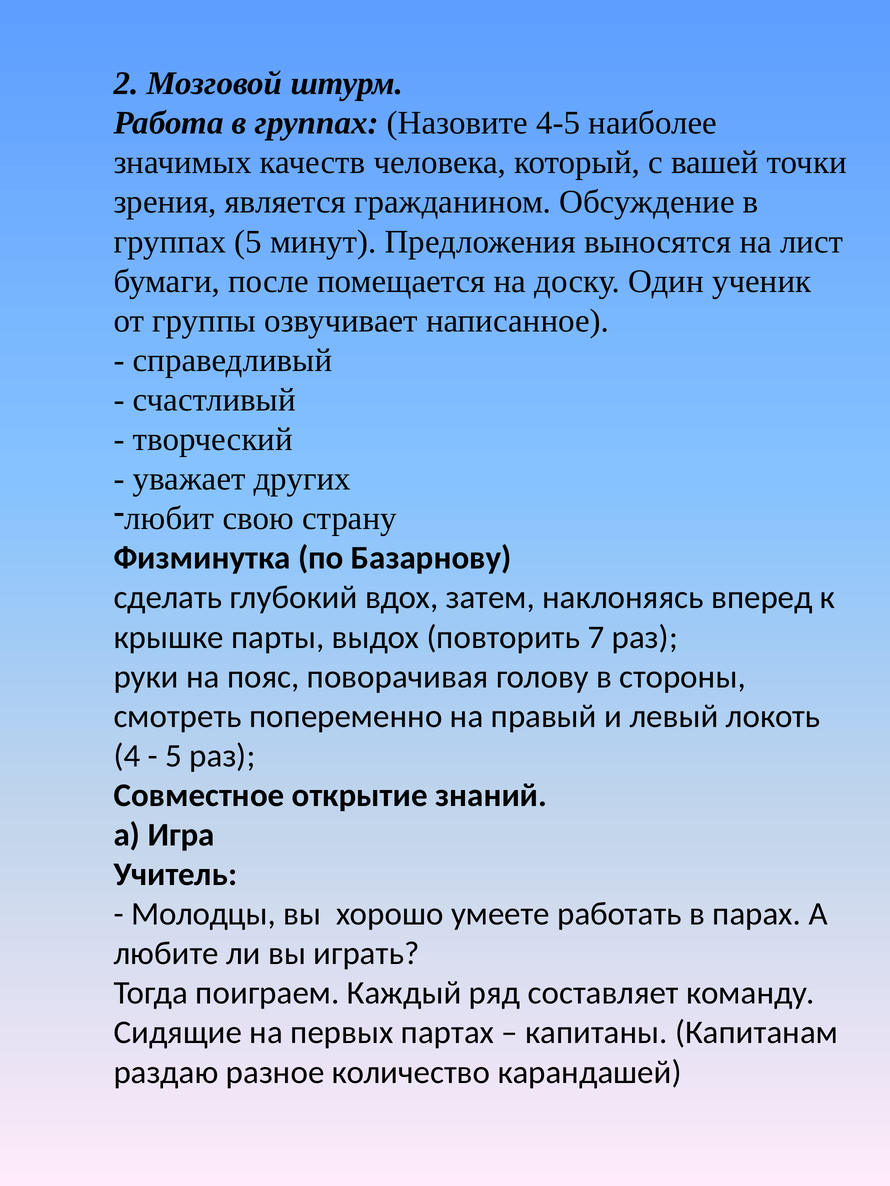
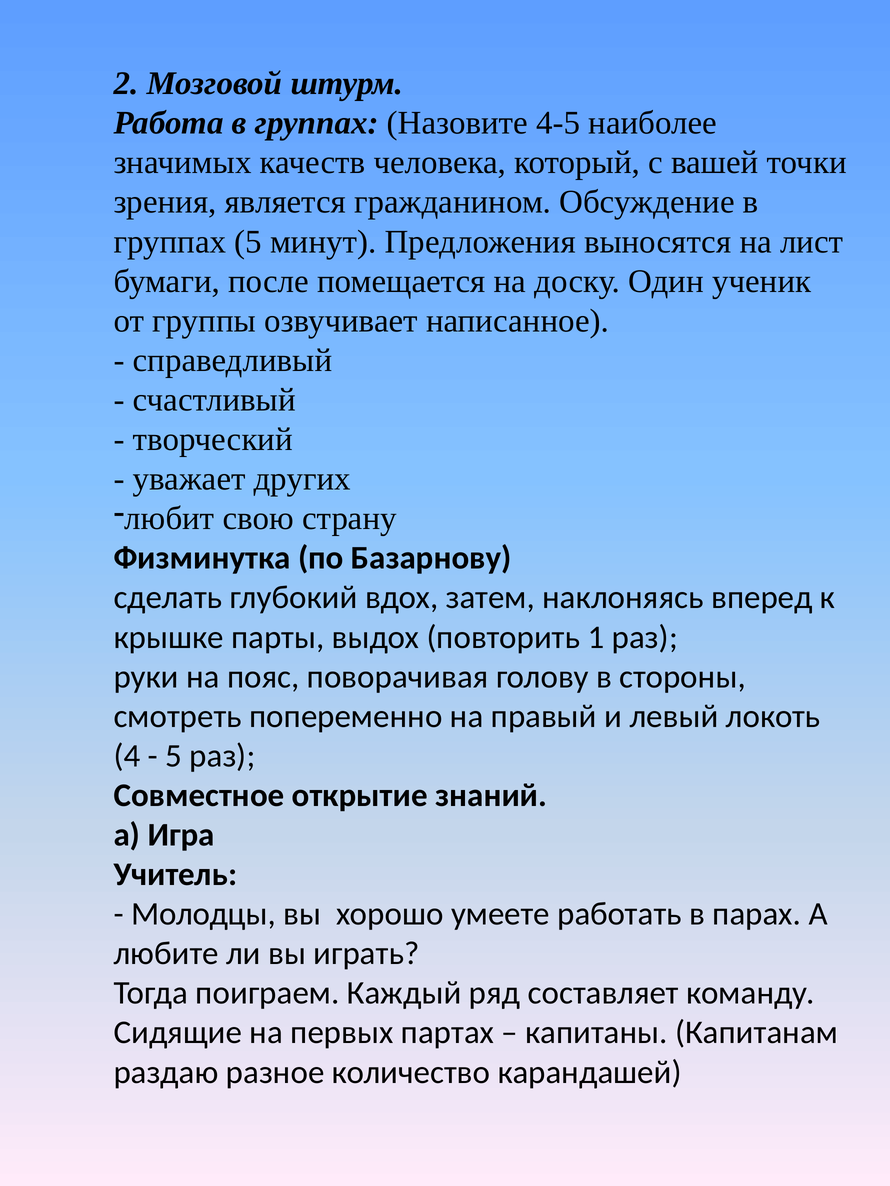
7: 7 -> 1 (596, 637)
